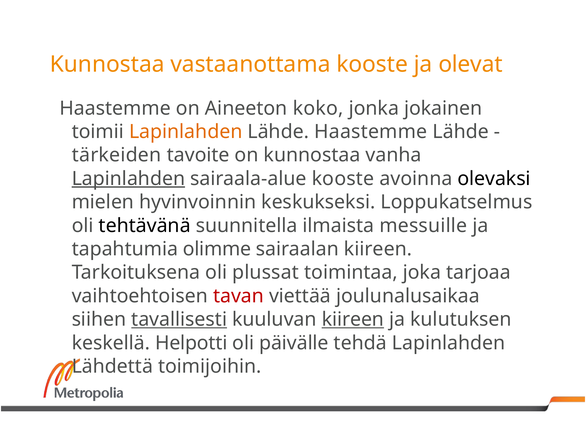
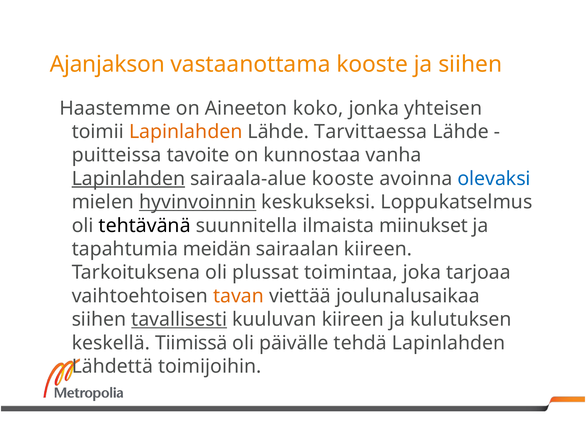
Kunnostaa: Kunnostaa -> Ajanjakson (107, 64)
ja olevat: olevat -> siihen (470, 64)
jokainen: jokainen -> yhteisen (443, 108)
Lähde Haastemme: Haastemme -> Tarvittaessa (371, 132)
tärkeiden: tärkeiden -> puitteissa (117, 155)
olevaksi colour: black -> blue (494, 178)
hyvinvoinnin underline: none -> present (198, 202)
messuille: messuille -> miinukset (424, 225)
olimme: olimme -> meidän (217, 249)
tavan colour: red -> orange (238, 296)
kiireen underline: present -> none (353, 319)
Helpotti: Helpotti -> Tiimissä (191, 342)
